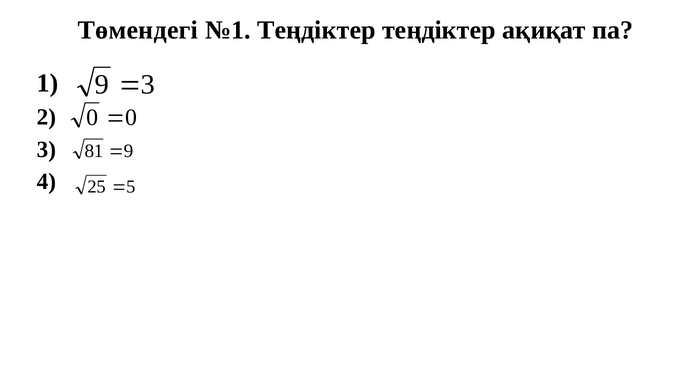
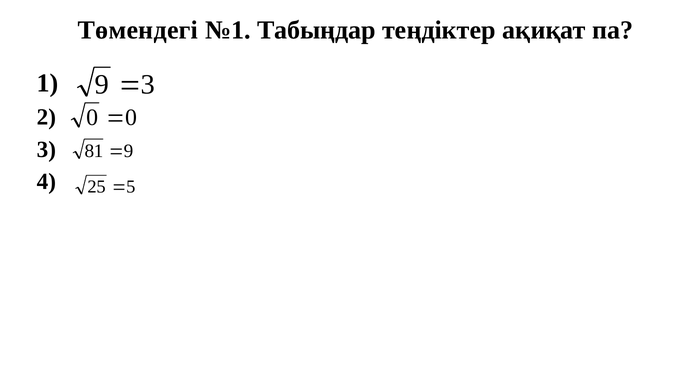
№1 Теңдіктер: Теңдіктер -> Табыңдар (317, 30)
